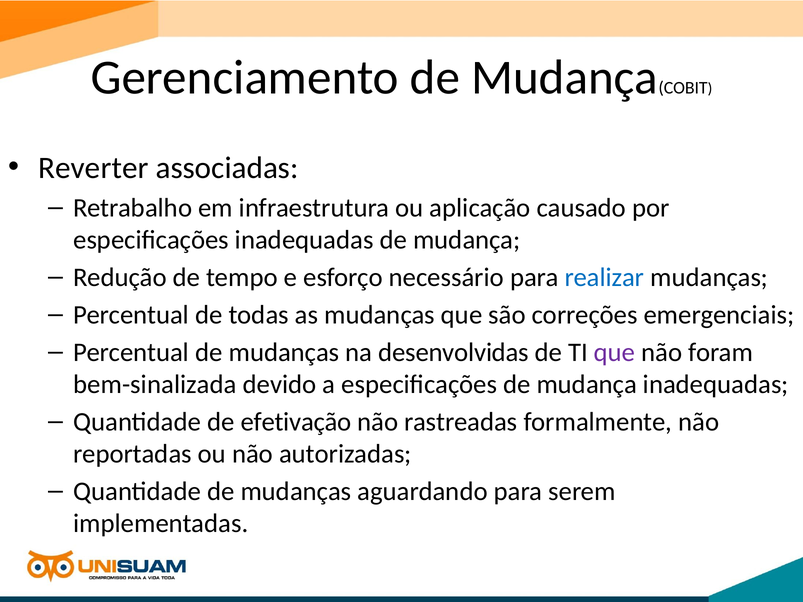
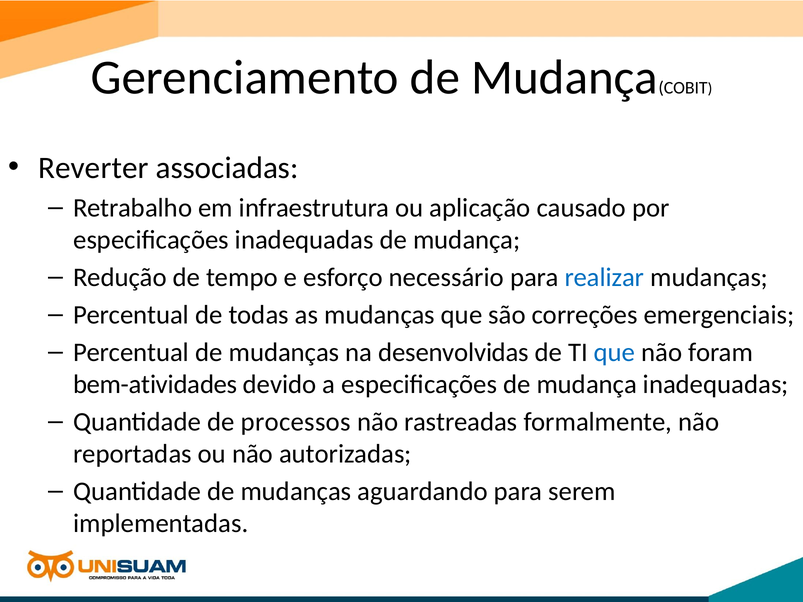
que colour: purple -> blue (615, 352)
bem-sinalizada: bem-sinalizada -> bem-atividades (155, 384)
efetivação: efetivação -> processos (296, 422)
